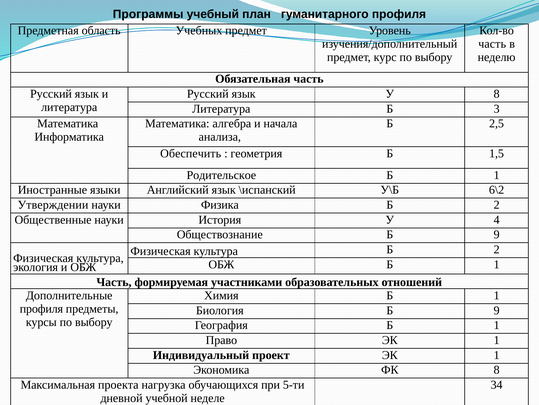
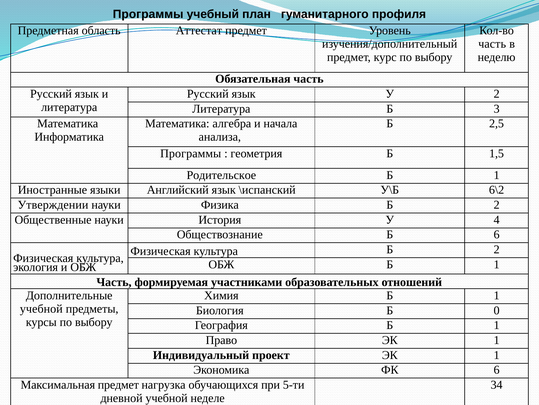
Учебных: Учебных -> Аттестат (199, 31)
У 8: 8 -> 2 (497, 94)
Обеспечить: Обеспечить -> Программы (191, 153)
Обществознание Б 9: 9 -> 6 (497, 234)
профиля: профиля -> учебной (41, 308)
Биология Б 9: 9 -> 0 (497, 310)
ФК 8: 8 -> 6 (497, 369)
Максимальная проекта: проекта -> предмет (118, 384)
